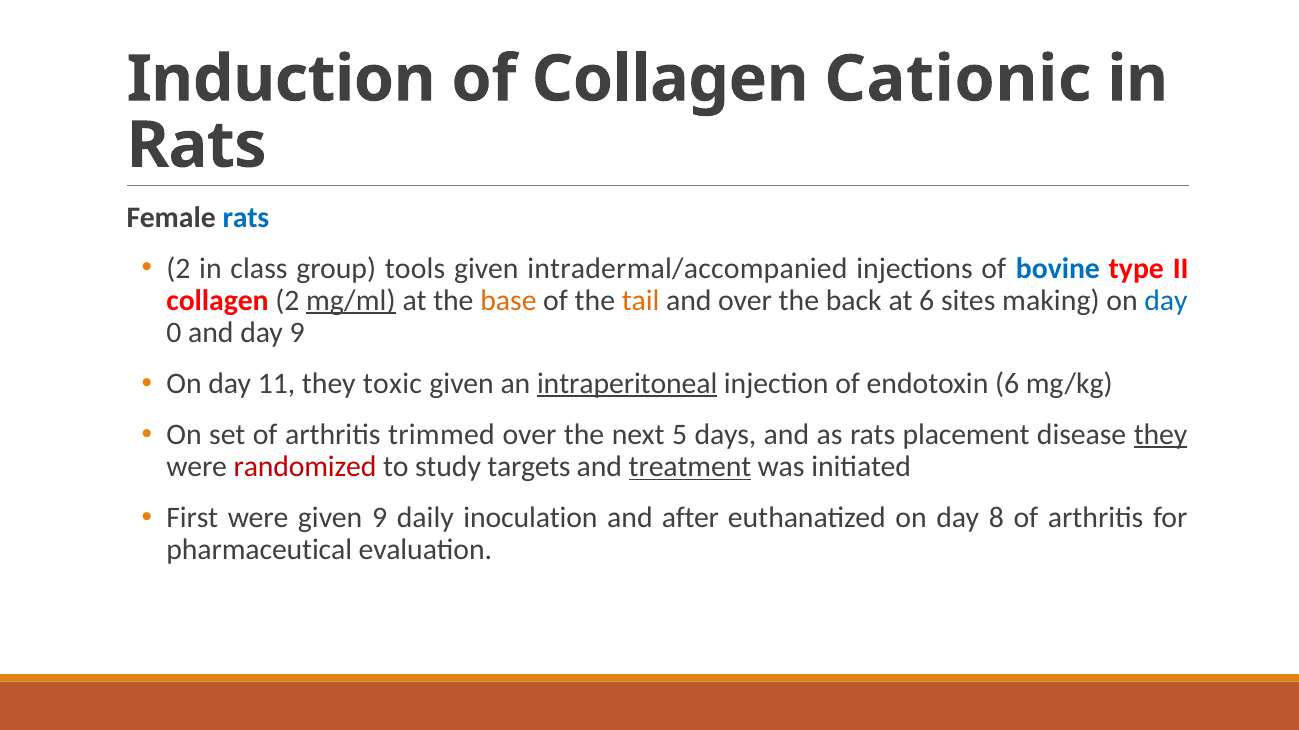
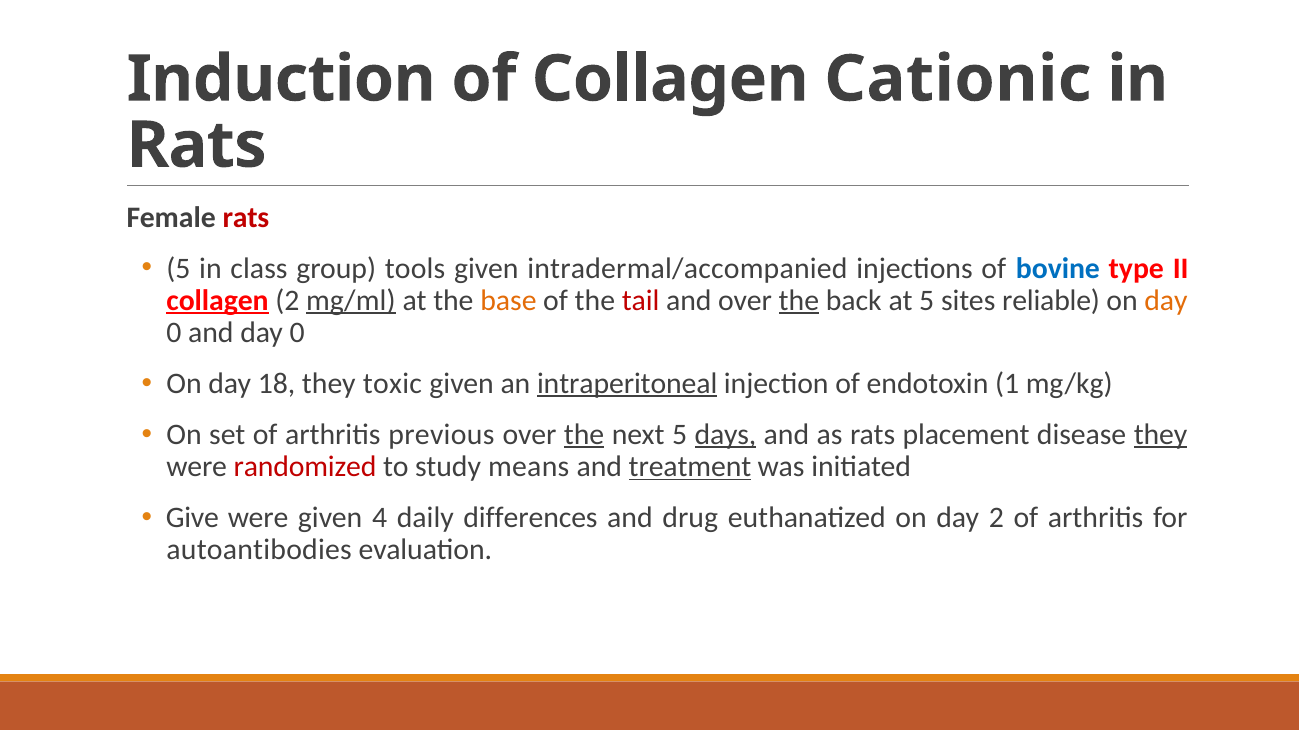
rats colour: blue -> red (246, 217)
2: 2 -> 5 (178, 268)
collagen underline: none -> present (218, 301)
tail colour: orange -> red (641, 301)
the underline: none -> present (799, 301)
at 6: 6 -> 5 (927, 301)
making: making -> reliable (1051, 301)
day colour: blue -> orange (1166, 301)
and day 9: 9 -> 0 (297, 333)
11: 11 -> 18 (277, 384)
endotoxin 6: 6 -> 1 (1007, 384)
trimmed: trimmed -> previous (441, 435)
the underline: none -> present (584, 435)
days underline: none -> present (726, 435)
targets: targets -> means (529, 467)
First: First -> Give (192, 518)
given 9: 9 -> 4 (380, 518)
inoculation: inoculation -> differences (531, 518)
after: after -> drug (690, 518)
day 8: 8 -> 2 (996, 518)
pharmaceutical: pharmaceutical -> autoantibodies (259, 550)
